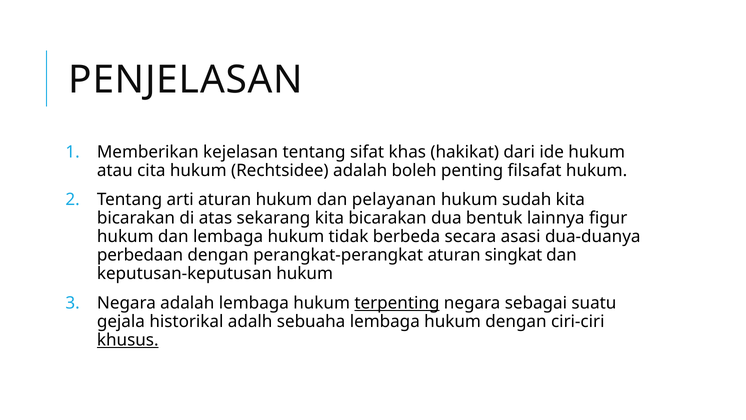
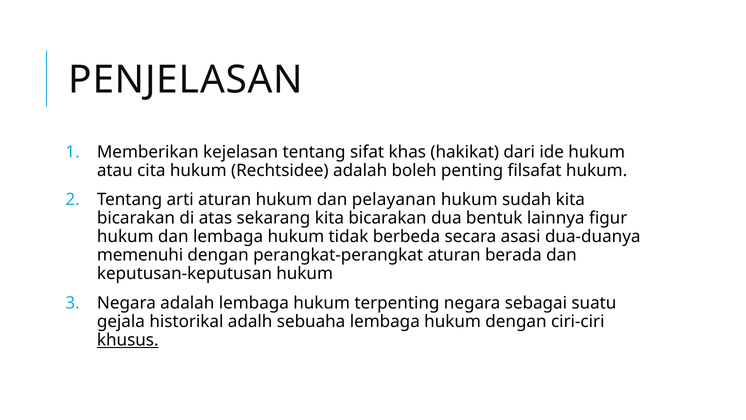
perbedaan: perbedaan -> memenuhi (140, 255)
singkat: singkat -> berada (513, 255)
terpenting underline: present -> none (397, 303)
